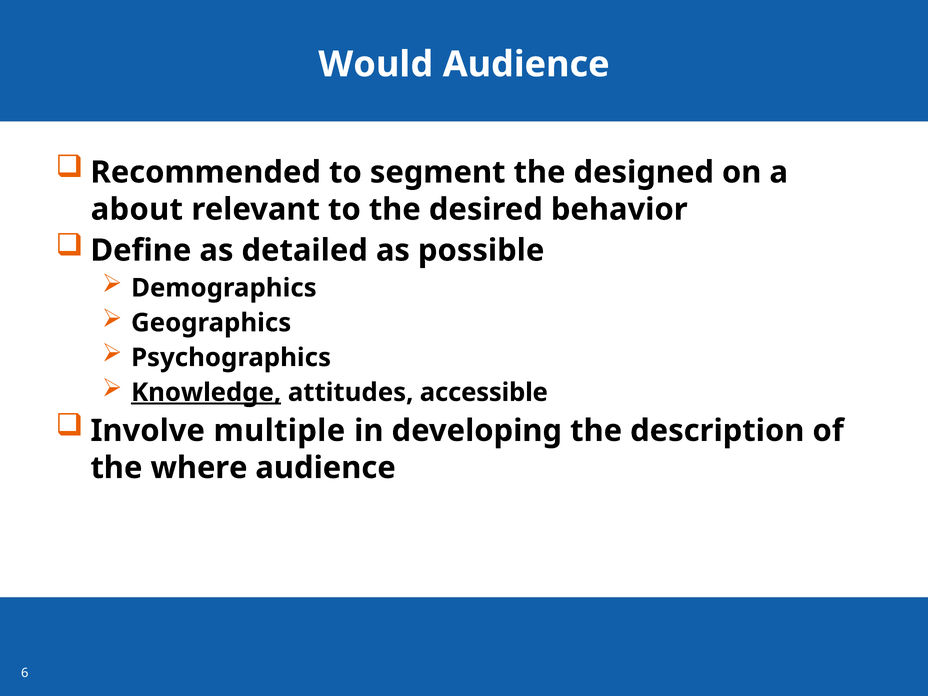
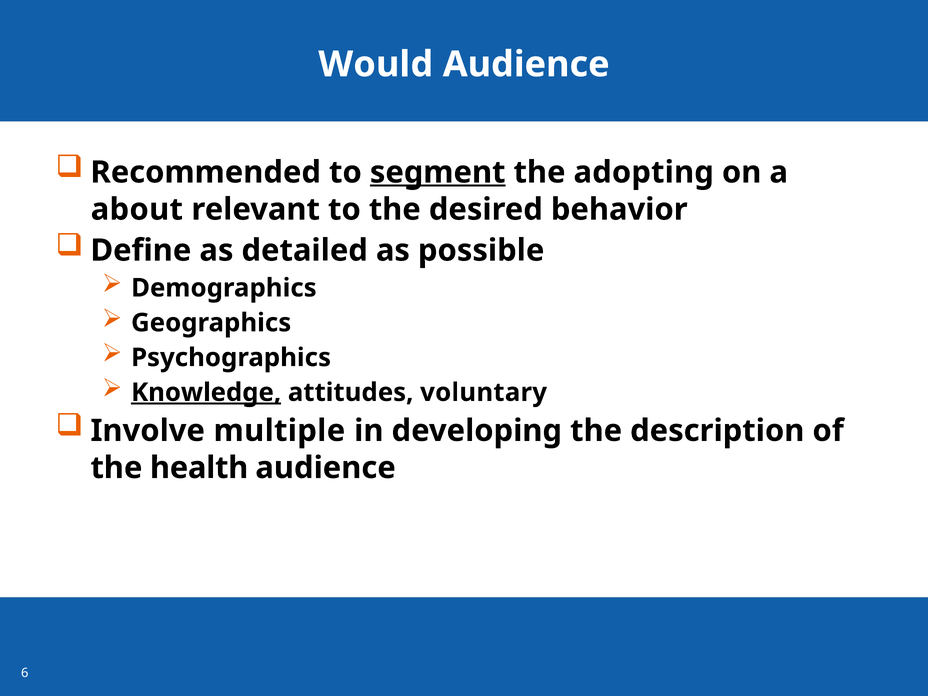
segment underline: none -> present (438, 172)
designed: designed -> adopting (644, 172)
accessible: accessible -> voluntary (484, 392)
where: where -> health (199, 468)
